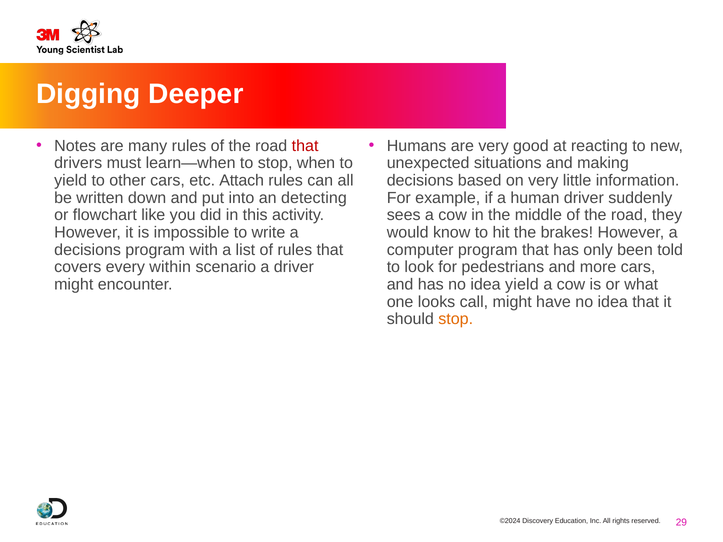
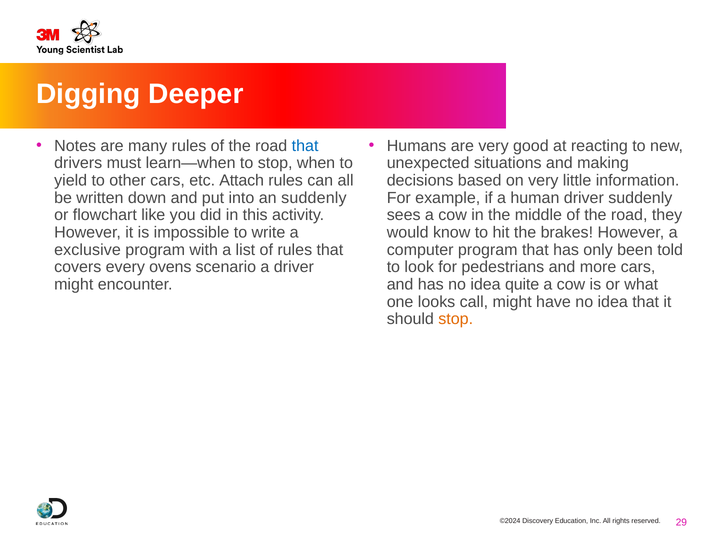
that colour: red -> blue (305, 146)
an detecting: detecting -> suddenly (314, 198)
decisions: decisions -> exclusive (88, 250)
within: within -> ovens (170, 267)
idea yield: yield -> quite (522, 285)
